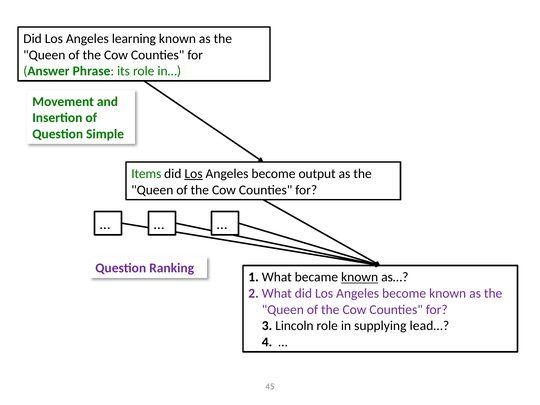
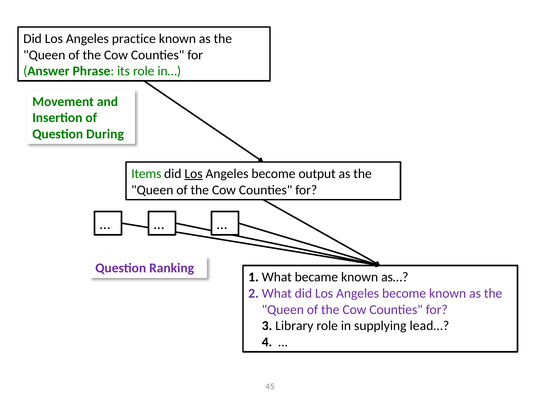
learning: learning -> practice (134, 39)
Simple: Simple -> During (105, 134)
known underline: present -> none (360, 277)
Lincoln: Lincoln -> Library (294, 326)
